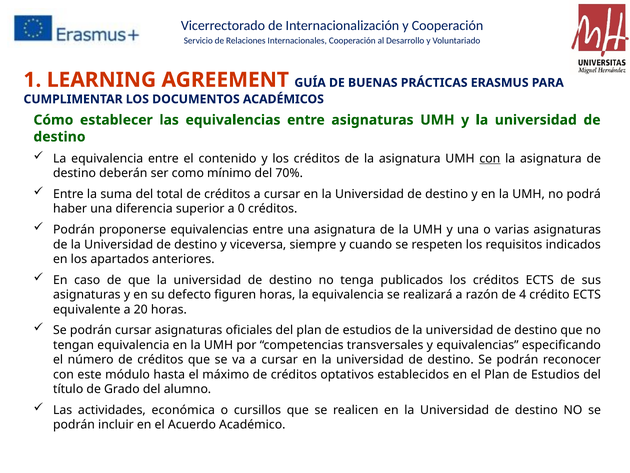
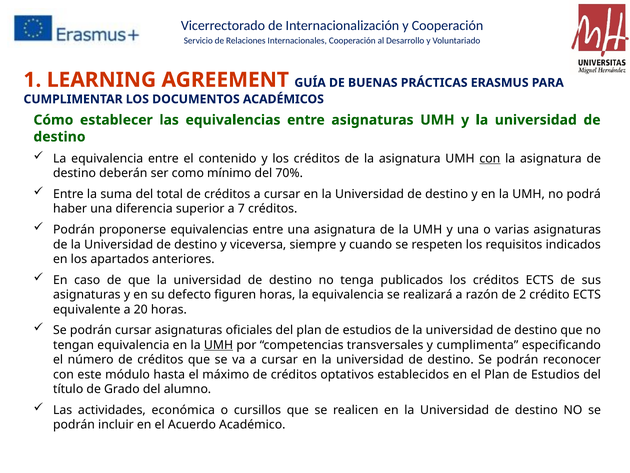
0: 0 -> 7 (241, 209)
4: 4 -> 2 (523, 294)
UMH underline: none -> present (219, 345)
y equivalencias: equivalencias -> cumplimenta (477, 345)
